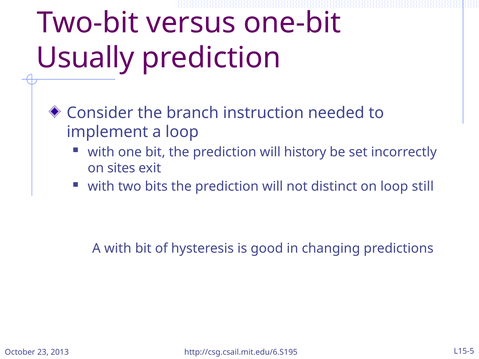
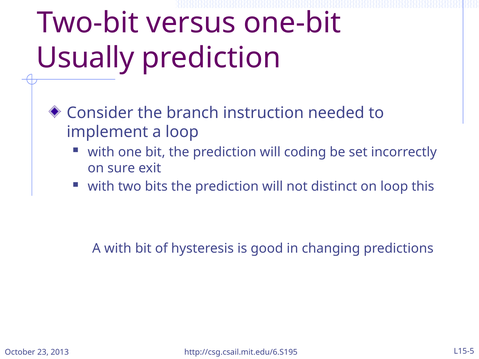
history: history -> coding (305, 152)
sites: sites -> sure (121, 168)
still: still -> this (423, 187)
